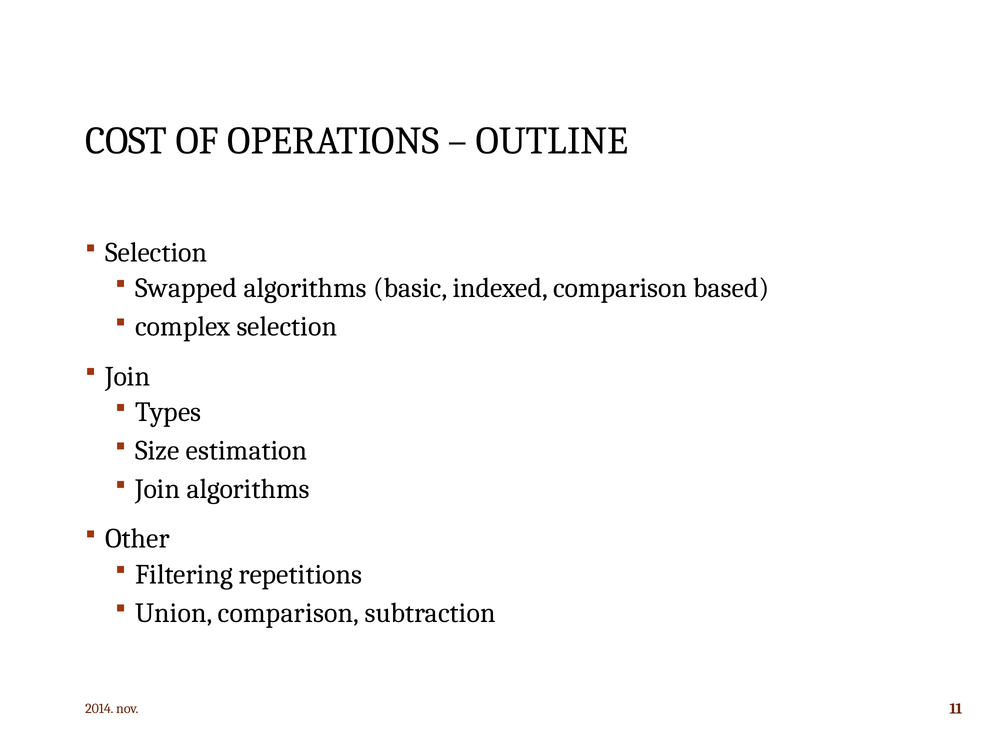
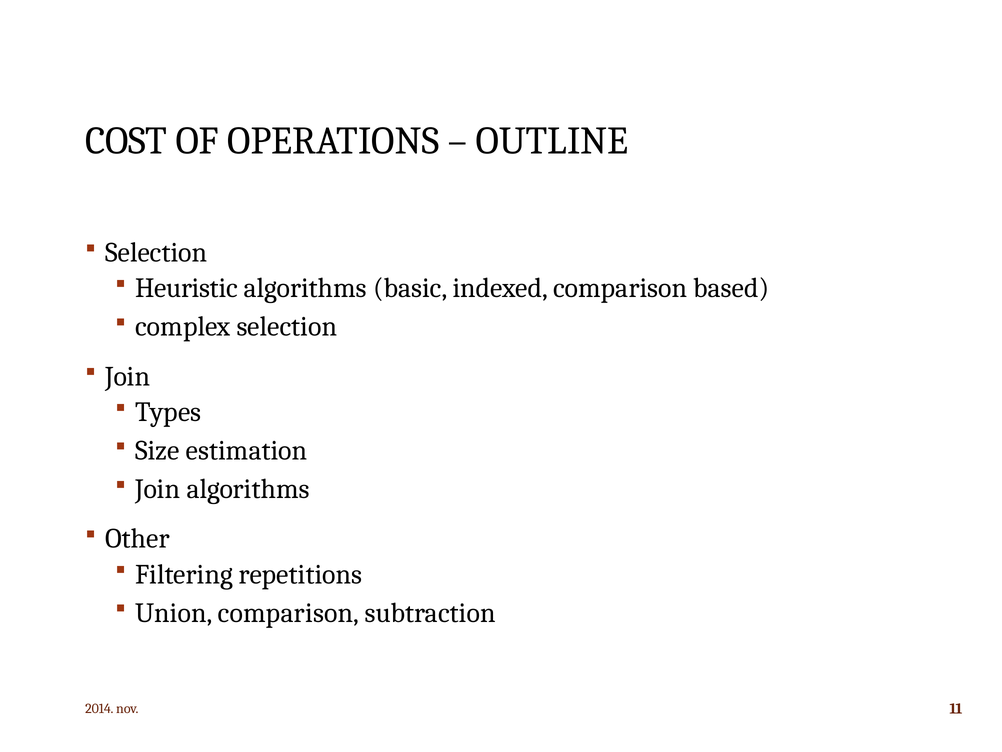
Swapped: Swapped -> Heuristic (187, 288)
